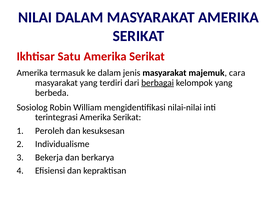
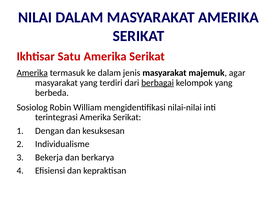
Amerika underline: none -> present (32, 73)
cara: cara -> agar (237, 73)
Peroleh: Peroleh -> Dengan (50, 131)
